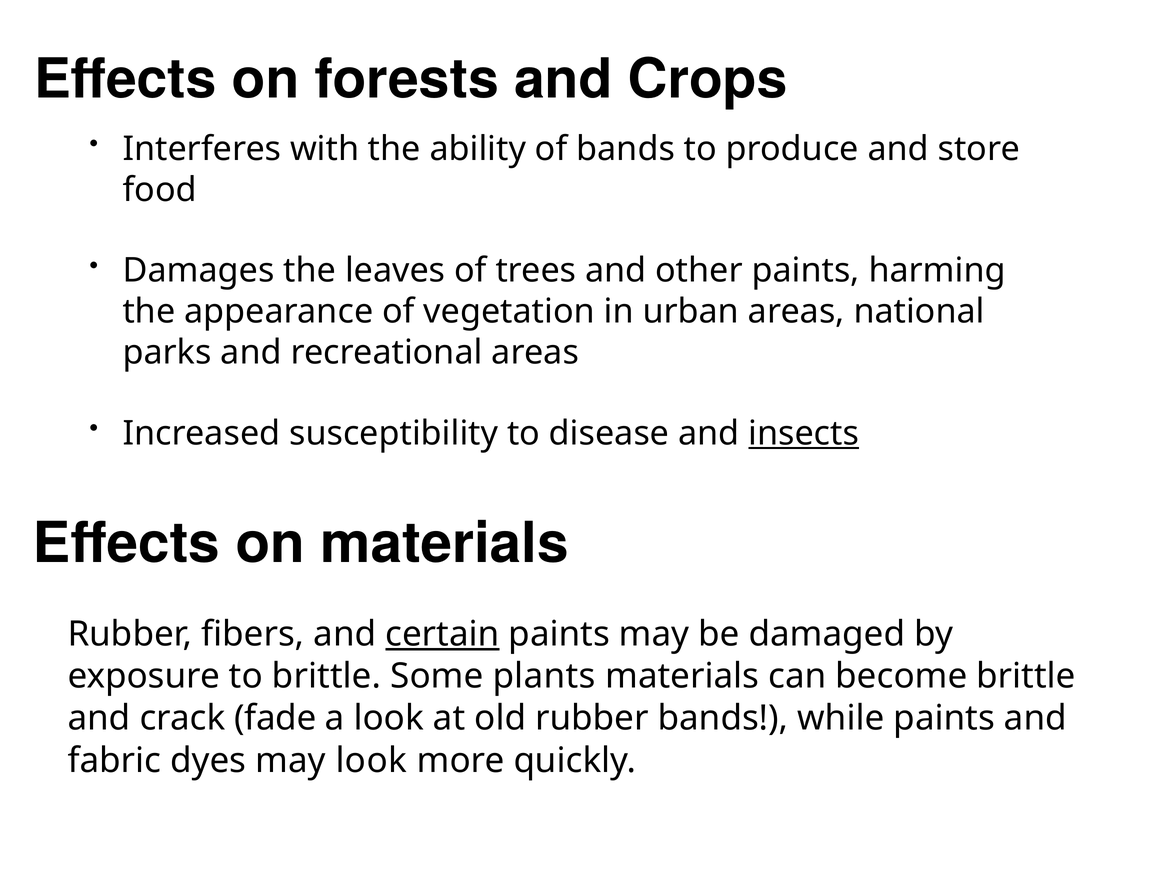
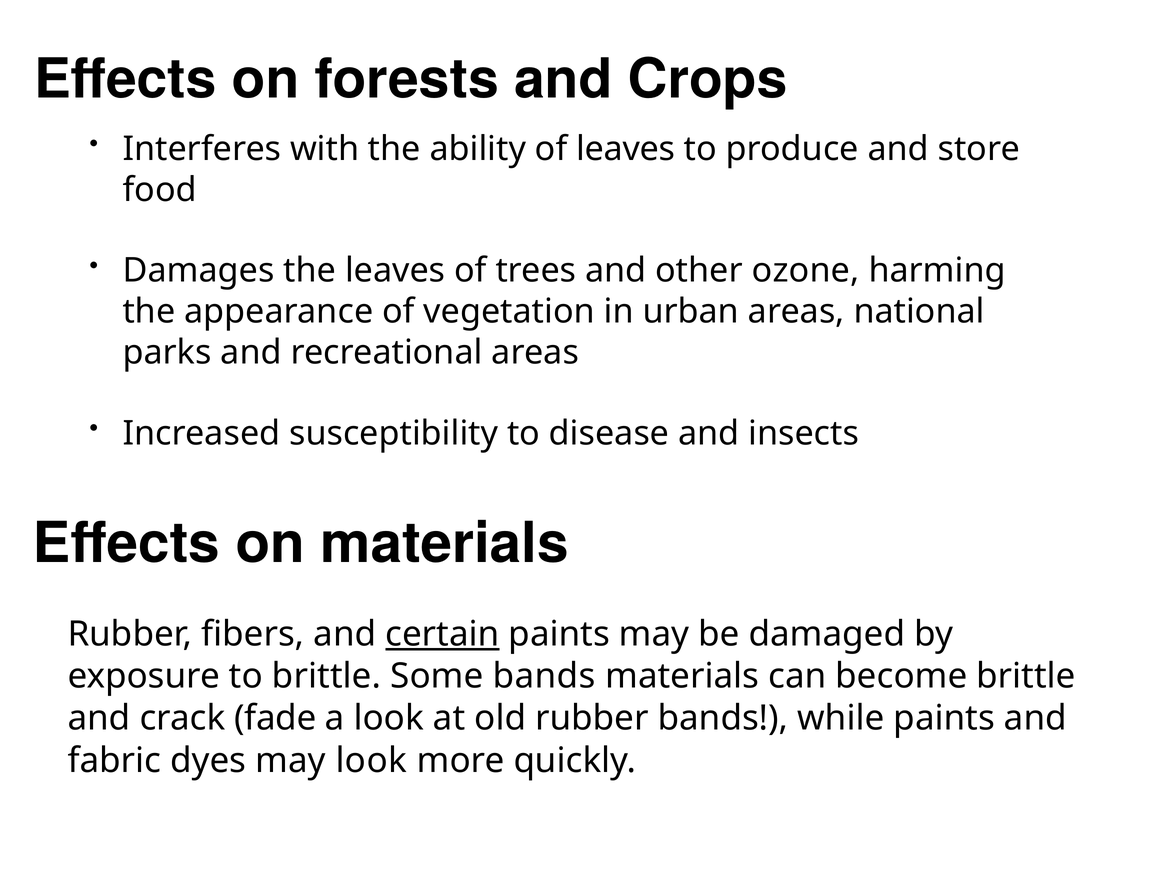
of bands: bands -> leaves (626, 149)
other paints: paints -> ozone (806, 271)
insects underline: present -> none (804, 433)
Some plants: plants -> bands (544, 676)
